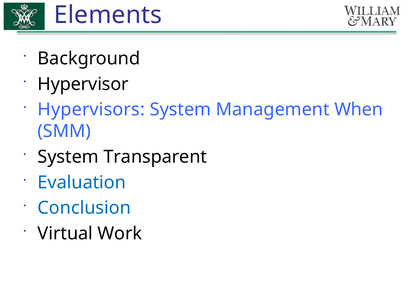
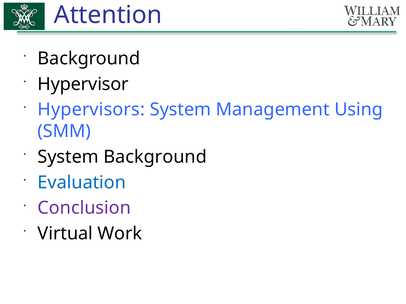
Elements: Elements -> Attention (108, 15)
When: When -> Using (359, 110)
System Transparent: Transparent -> Background (155, 157)
Conclusion colour: blue -> purple (84, 208)
